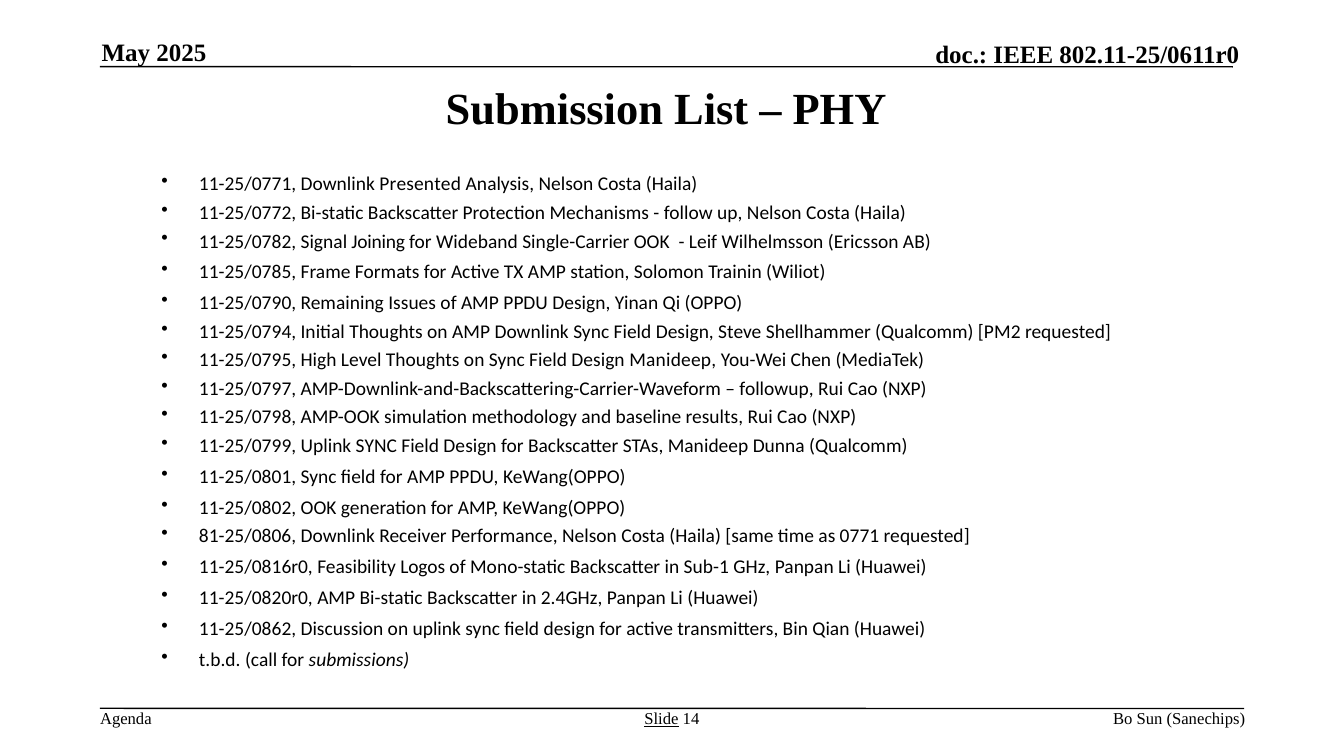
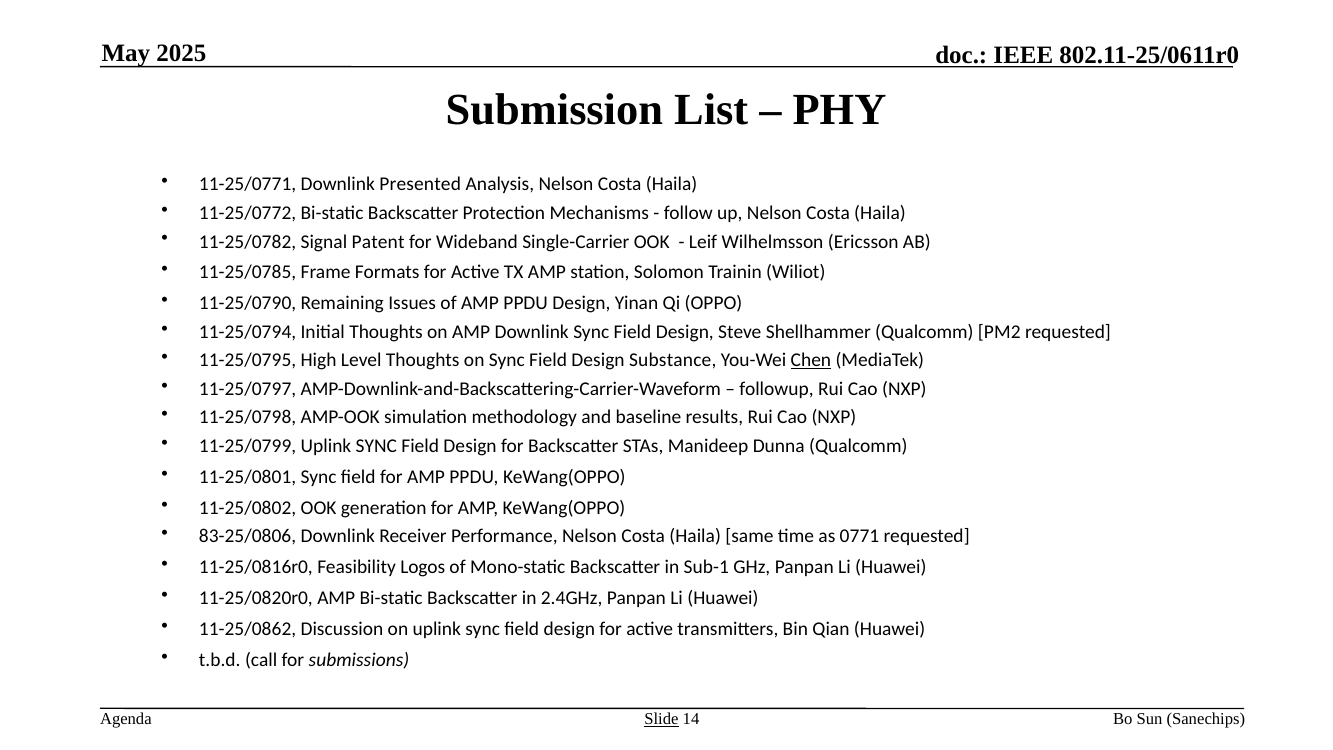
Joining: Joining -> Patent (378, 242)
Design Manideep: Manideep -> Substance (673, 360)
Chen underline: none -> present (811, 360)
81-25/0806: 81-25/0806 -> 83-25/0806 (248, 536)
